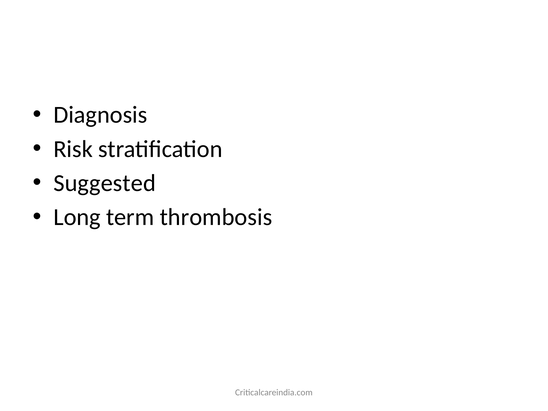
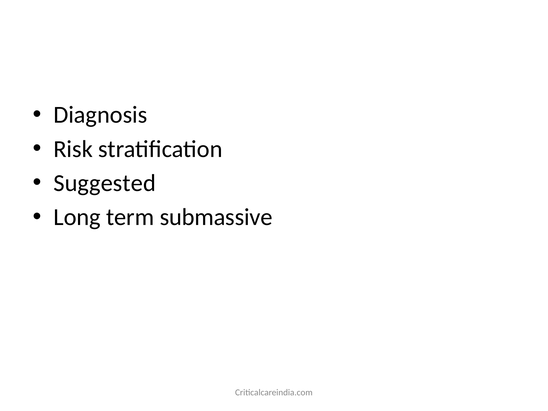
thrombosis: thrombosis -> submassive (216, 217)
